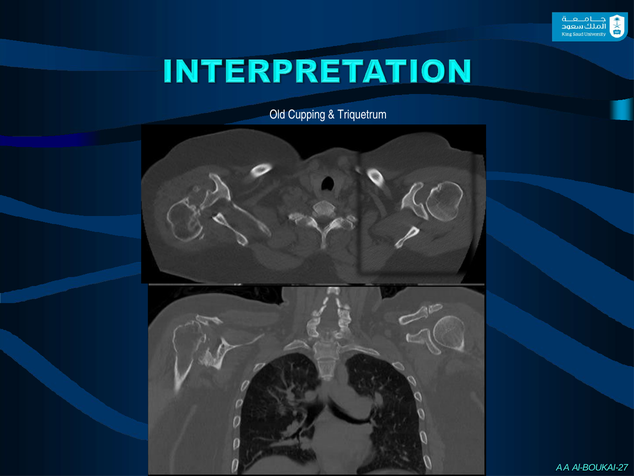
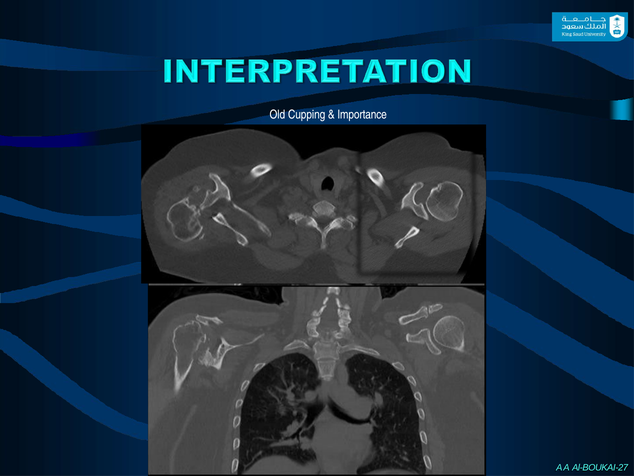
Triquetrum: Triquetrum -> Importance (362, 115)
